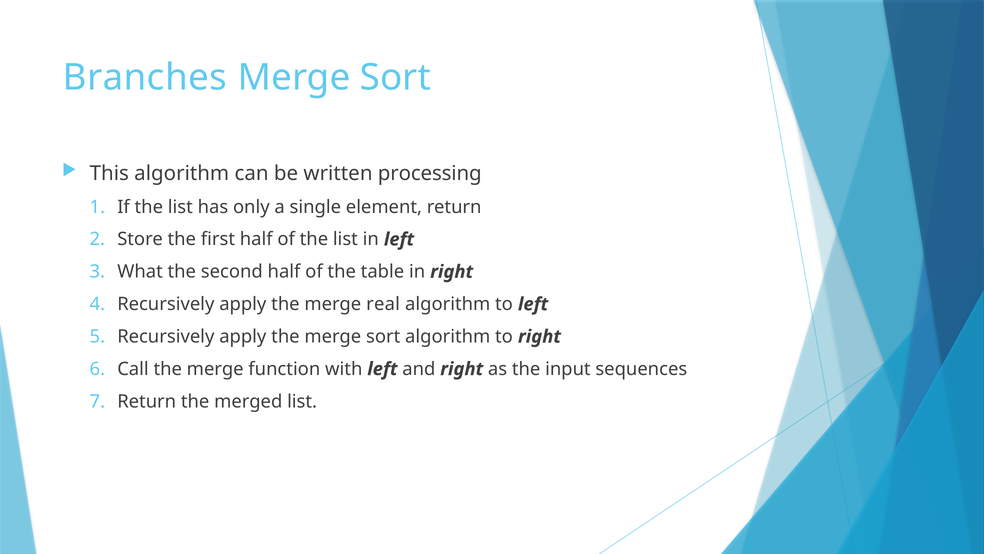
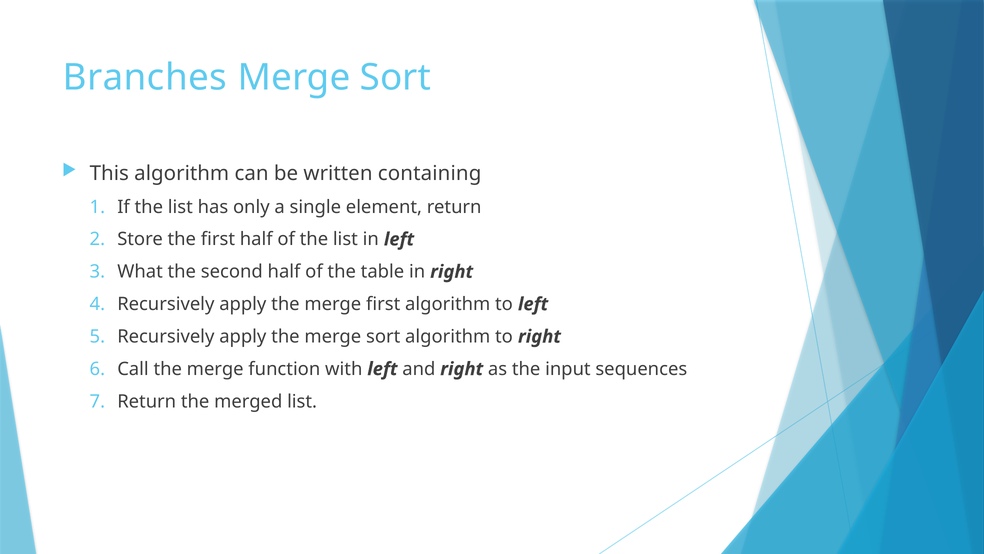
processing: processing -> containing (430, 173)
merge real: real -> first (383, 304)
